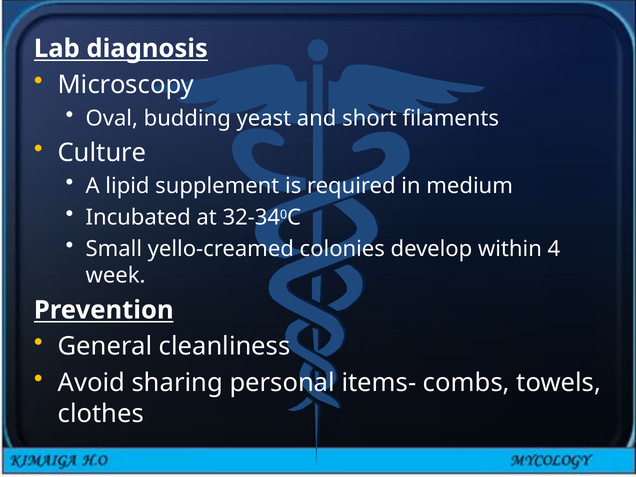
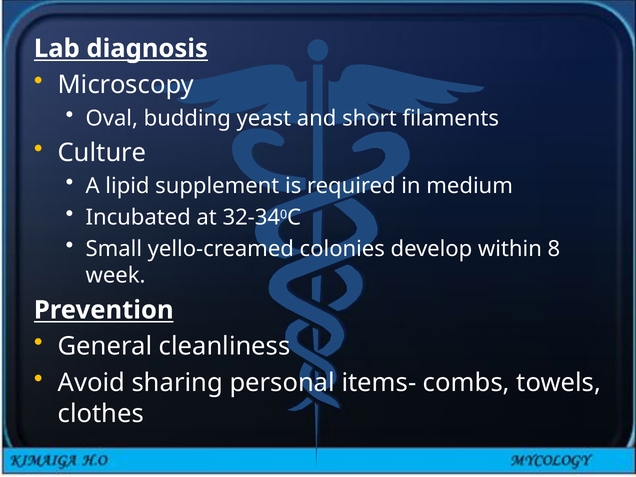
4: 4 -> 8 (554, 249)
